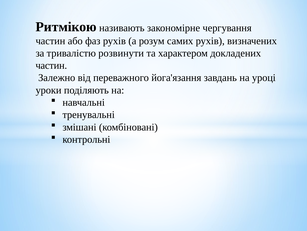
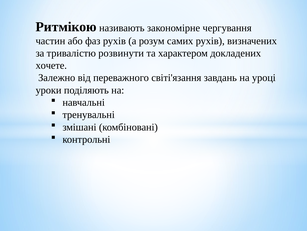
частин: частин -> хочете (51, 65)
йога'язання: йога'язання -> світі'язання (176, 78)
